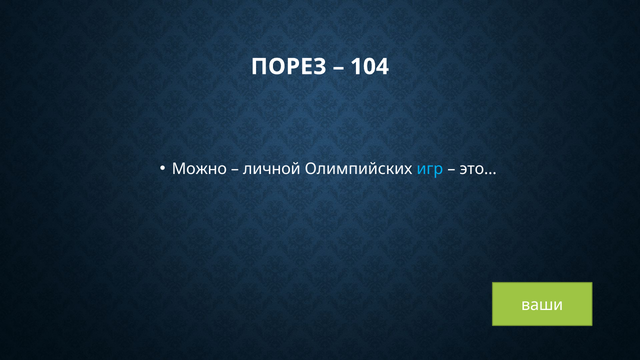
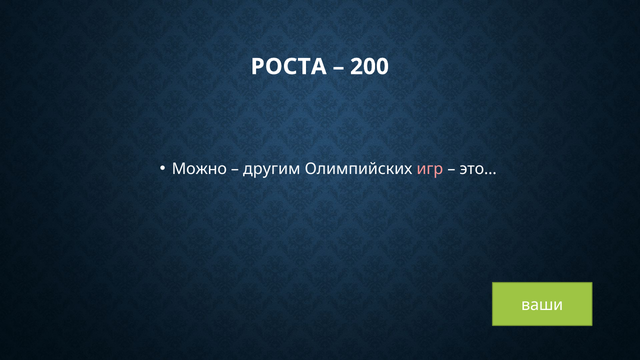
ПОРЕЗ: ПОРЕЗ -> РОСТА (289, 67)
104: 104 -> 200 (369, 67)
личной: личной -> другим (272, 169)
игр colour: light blue -> pink (430, 169)
